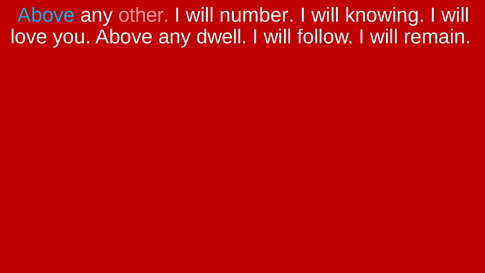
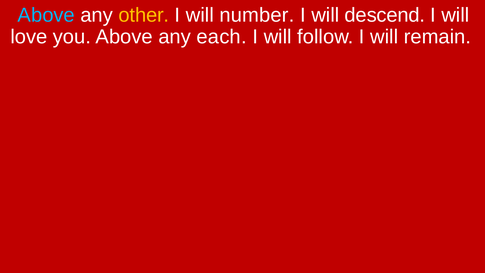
other colour: pink -> yellow (144, 15)
knowing: knowing -> descend (385, 15)
dwell: dwell -> each (222, 37)
